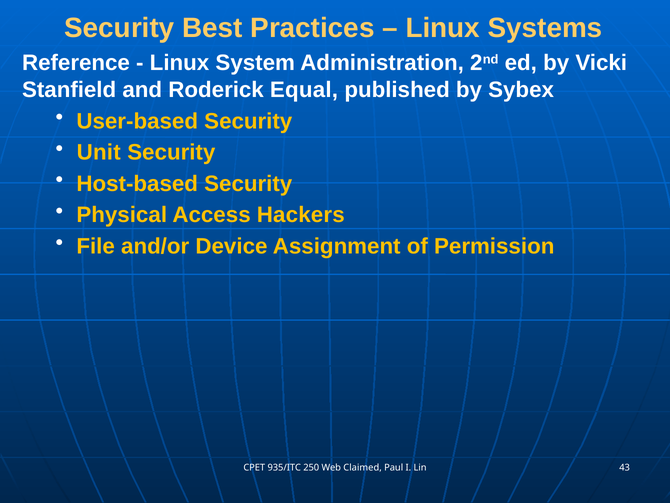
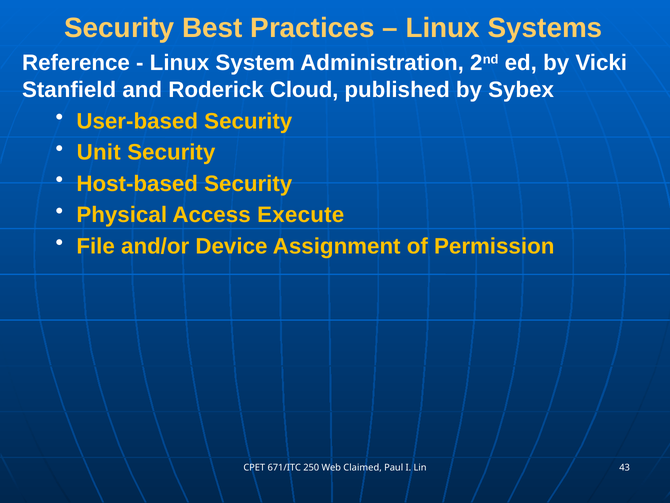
Equal: Equal -> Cloud (304, 90)
Hackers: Hackers -> Execute (301, 215)
935/ITC: 935/ITC -> 671/ITC (284, 467)
